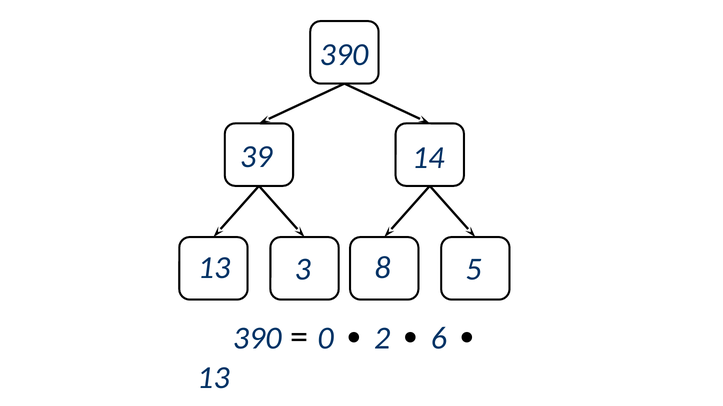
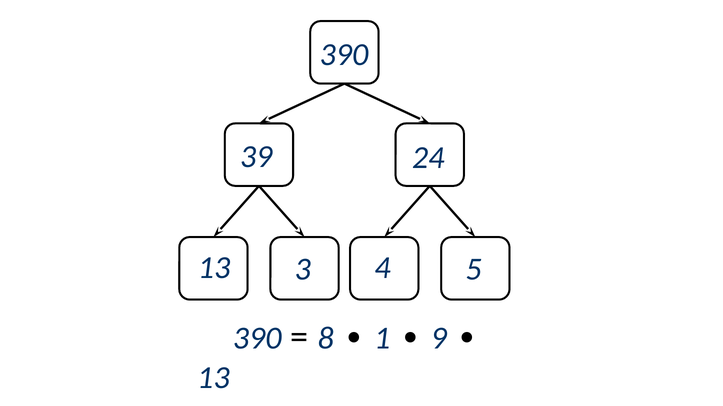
14: 14 -> 24 (428, 158)
8: 8 -> 4 (382, 268)
0: 0 -> 8 (326, 339)
2: 2 -> 1 (382, 339)
6: 6 -> 9 (439, 339)
